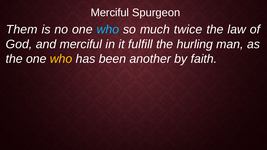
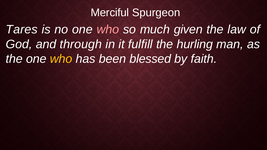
Them: Them -> Tares (22, 30)
who colour: light blue -> pink (108, 30)
twice: twice -> given (188, 30)
and merciful: merciful -> through (81, 44)
another: another -> blessed (150, 59)
